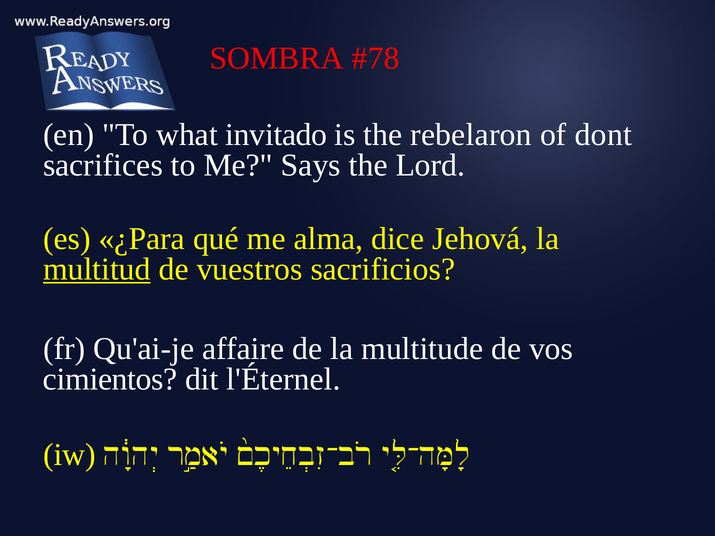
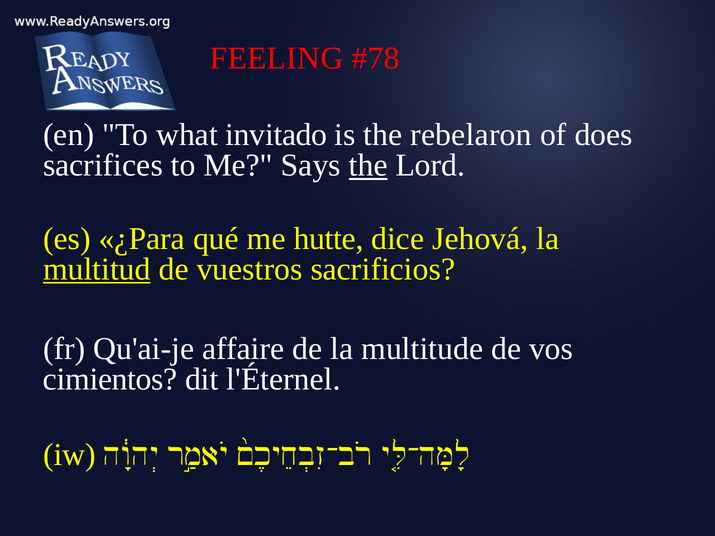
SOMBRA: SOMBRA -> FEELING (277, 58)
dont: dont -> does (604, 135)
the underline: none -> present (368, 166)
alma: alma -> hutte (329, 239)
